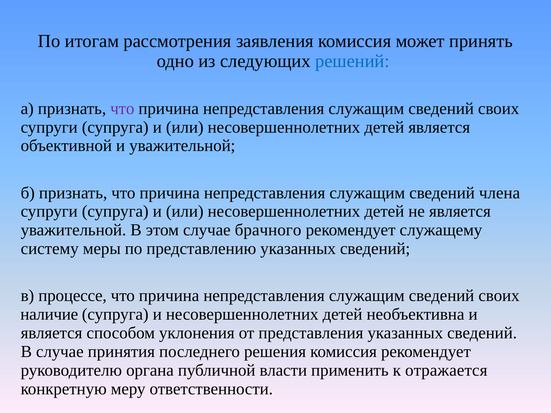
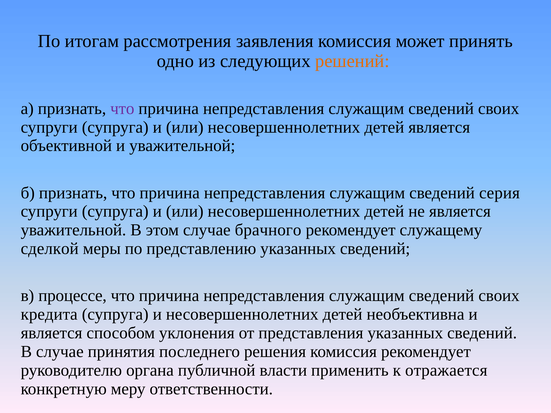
решений colour: blue -> orange (352, 61)
члена: члена -> серия (499, 193)
систему: систему -> сделкой (50, 249)
наличие: наличие -> кредита (49, 315)
